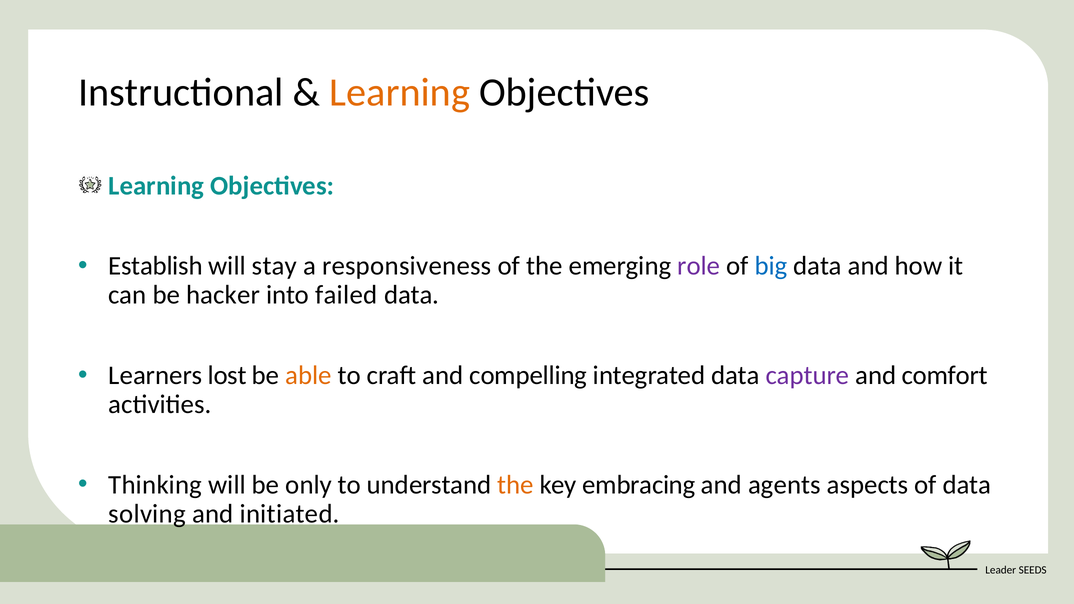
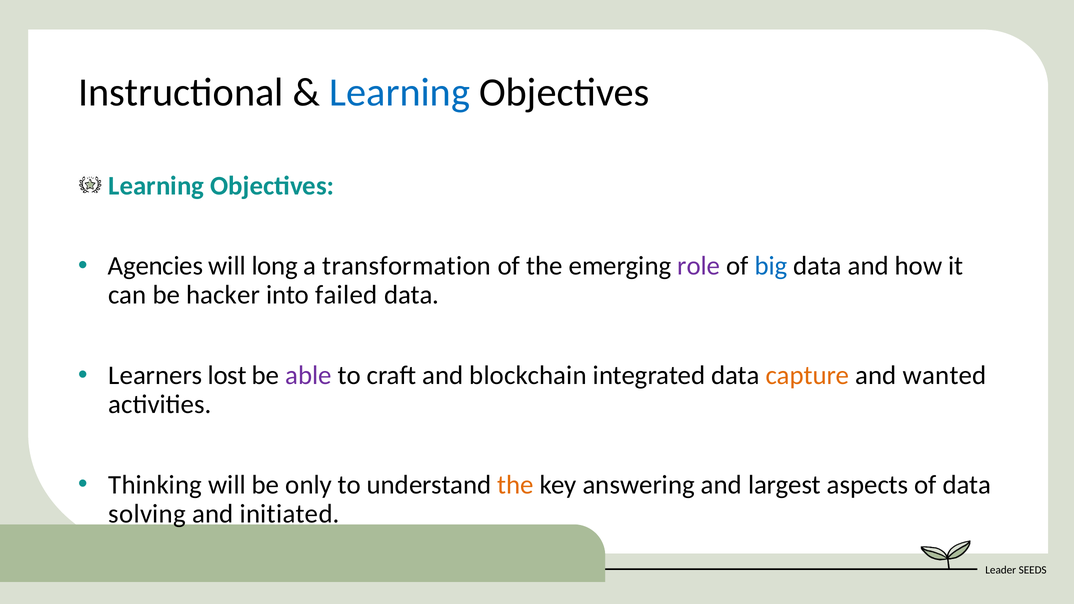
Learning colour: orange -> blue (400, 93)
Establish: Establish -> Agencies (155, 266)
stay: stay -> long (275, 266)
responsiveness: responsiveness -> transformation (407, 266)
able colour: orange -> purple (309, 375)
compelling: compelling -> blockchain (528, 375)
capture colour: purple -> orange (807, 375)
comfort: comfort -> wanted (945, 375)
embracing: embracing -> answering (639, 485)
agents: agents -> largest (784, 485)
